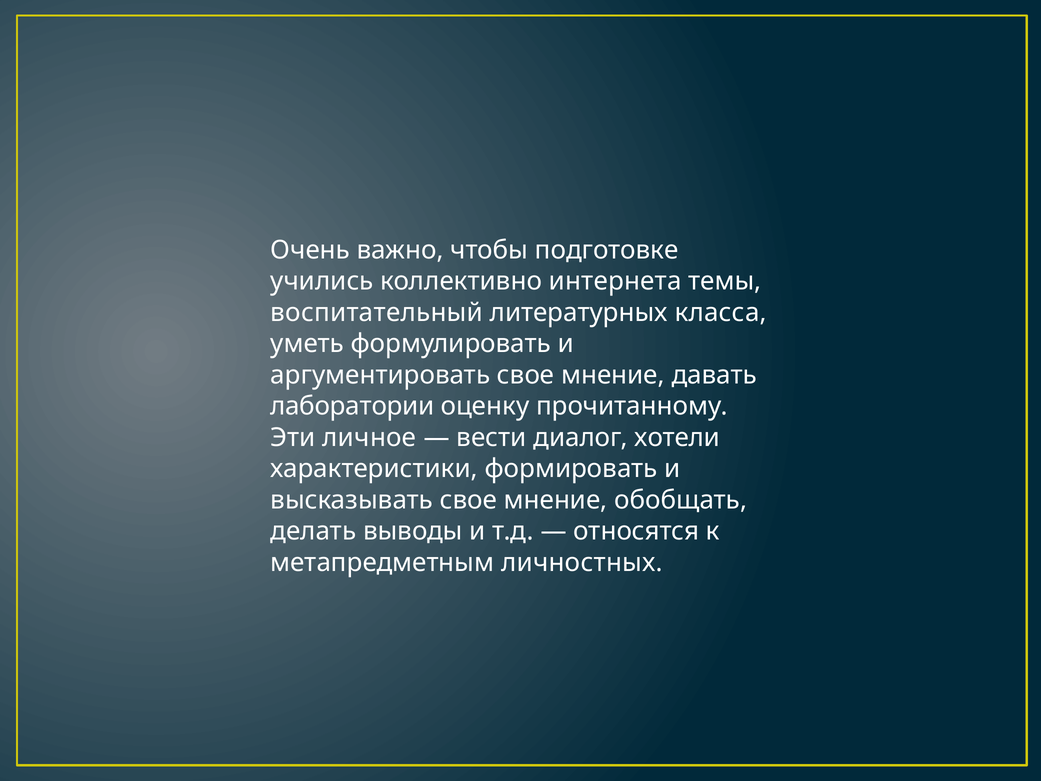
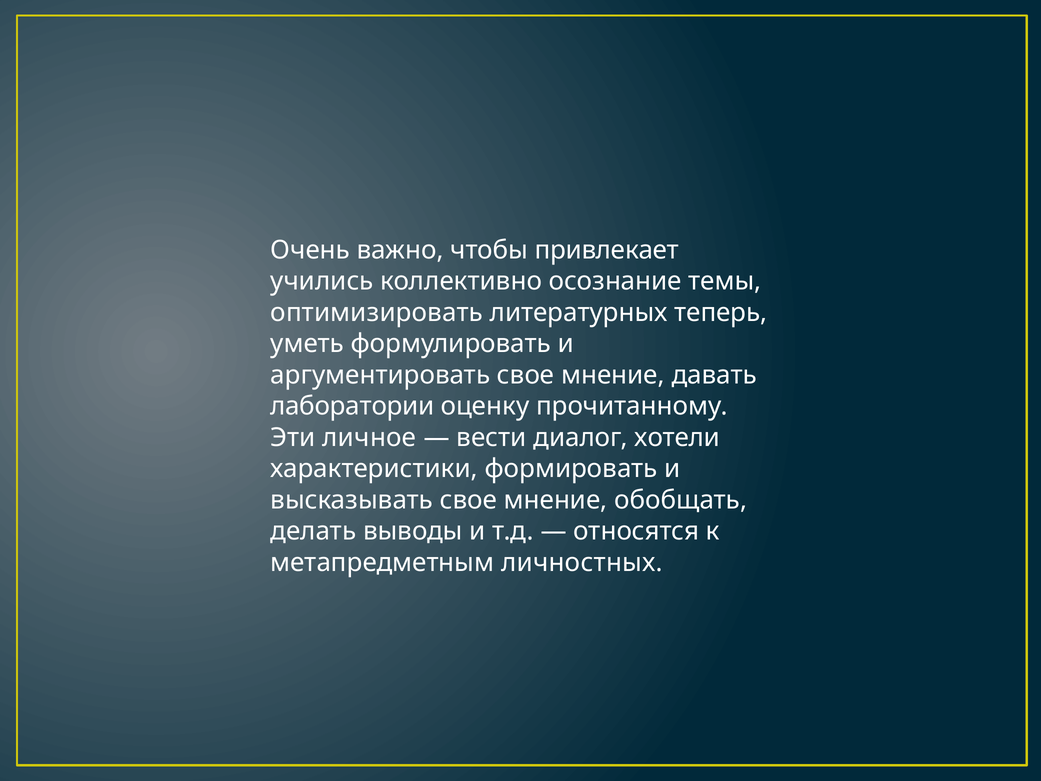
подготовке: подготовке -> привлекает (607, 250)
интернета: интернета -> осознание (615, 281)
воспитательный: воспитательный -> оптимизировать (377, 312)
класса: класса -> теперь (721, 312)
